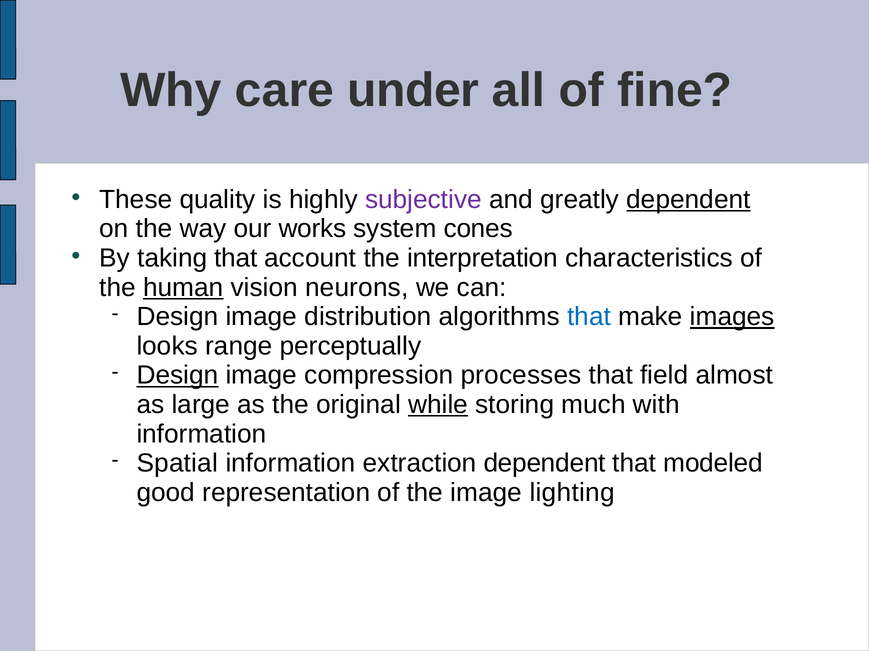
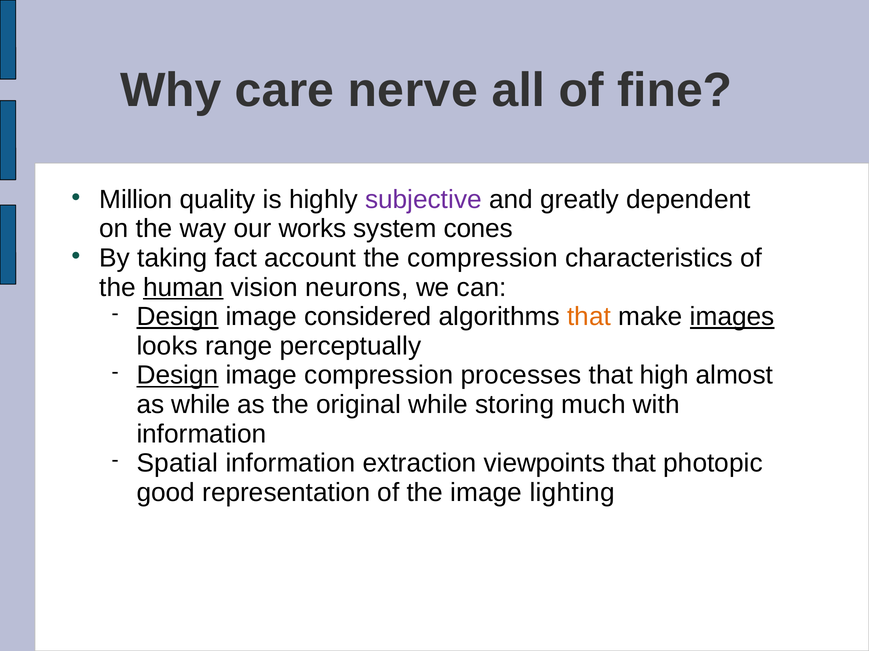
under: under -> nerve (413, 90)
These: These -> Million (136, 200)
dependent underline: present -> none (688, 200)
taking that: that -> fact (236, 258)
the interpretation: interpretation -> compression (482, 258)
Design underline: none -> present (177, 317)
distribution: distribution -> considered (368, 317)
that colour: blue -> orange (589, 317)
field: field -> high (664, 376)
as large: large -> while (201, 405)
while underline: present -> none (438, 405)
extraction dependent: dependent -> viewpoints (545, 464)
modeled: modeled -> photopic (713, 464)
